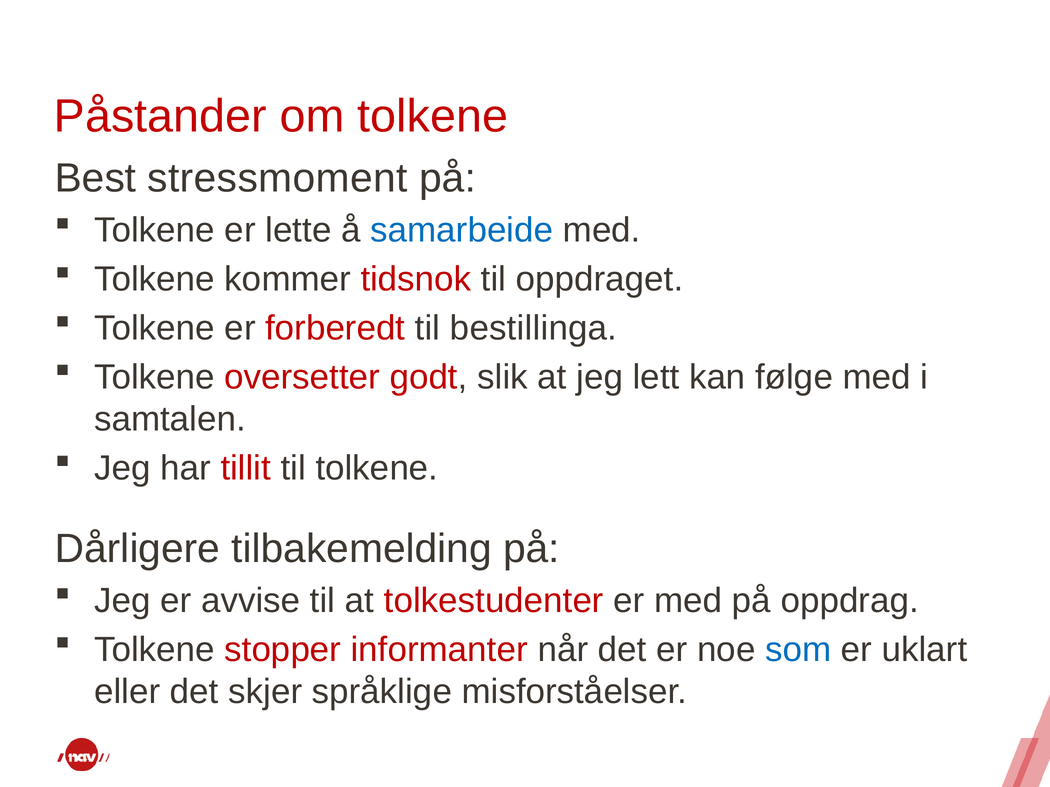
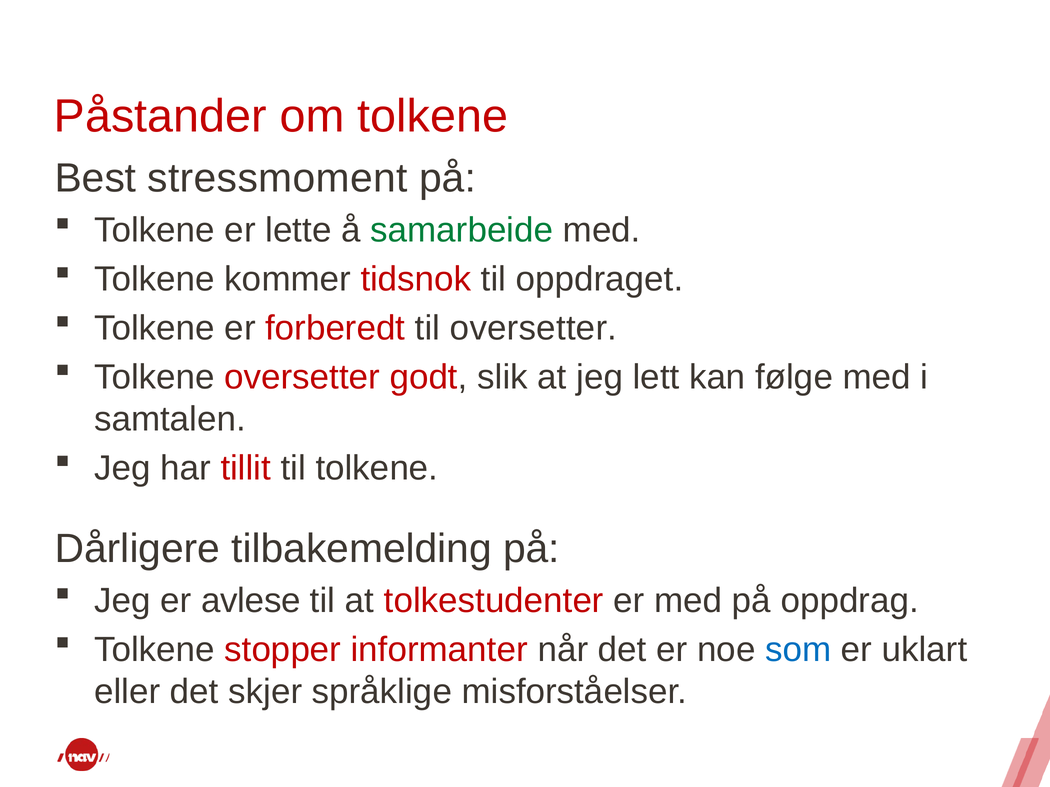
samarbeide colour: blue -> green (462, 230)
til bestillinga: bestillinga -> oversetter (534, 328)
avvise: avvise -> avlese (251, 601)
